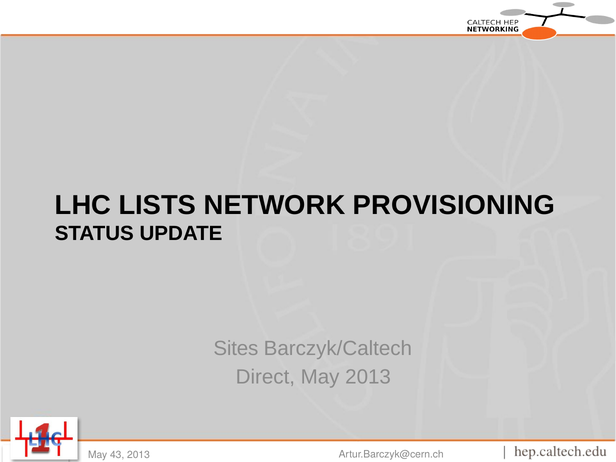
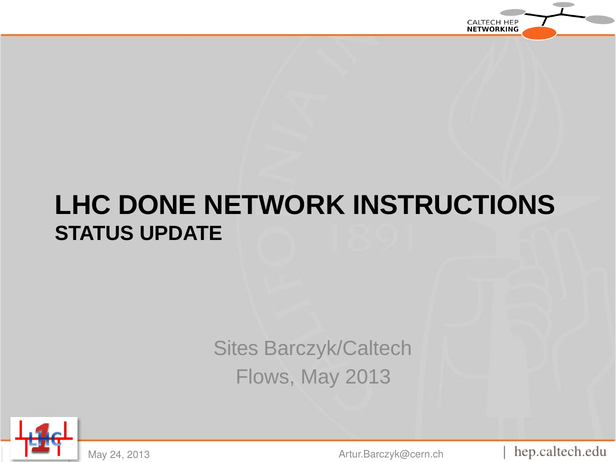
LISTS: LISTS -> DONE (158, 205)
PROVISIONING: PROVISIONING -> INSTRUCTIONS (454, 205)
Direct: Direct -> Flows (265, 377)
43: 43 -> 24 (117, 455)
